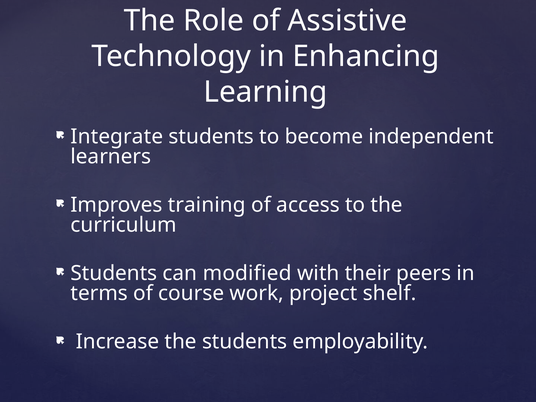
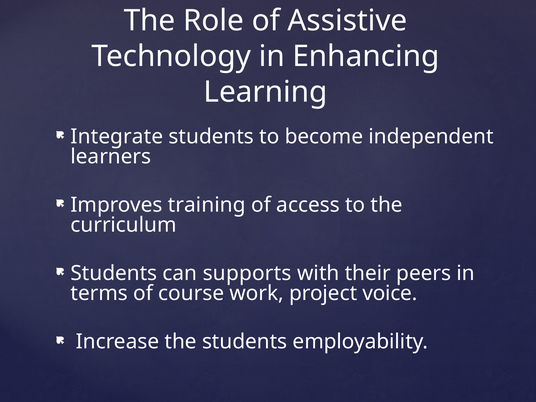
modified: modified -> supports (247, 273)
shelf: shelf -> voice (390, 293)
